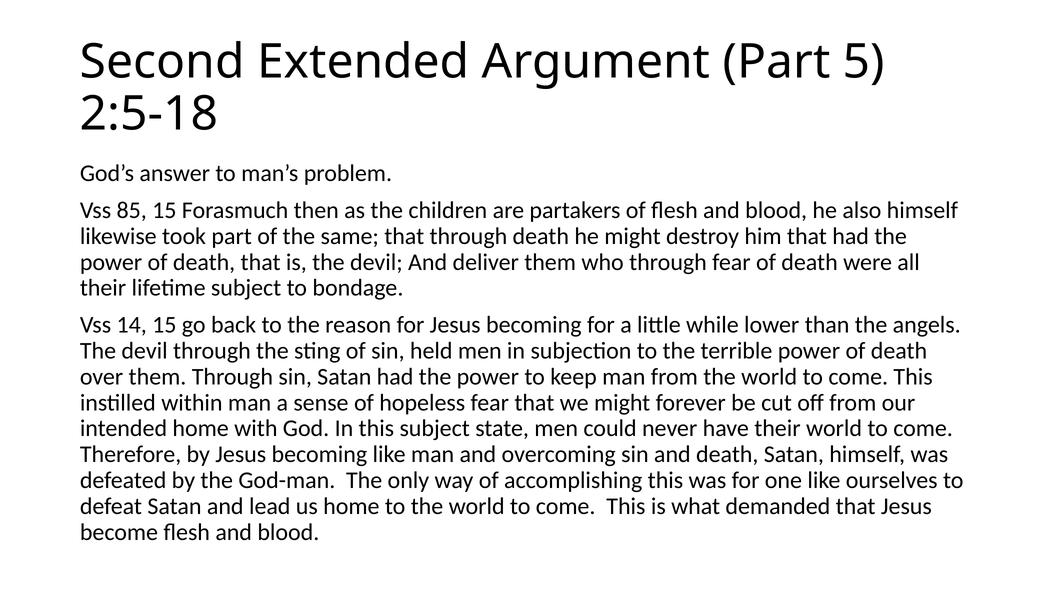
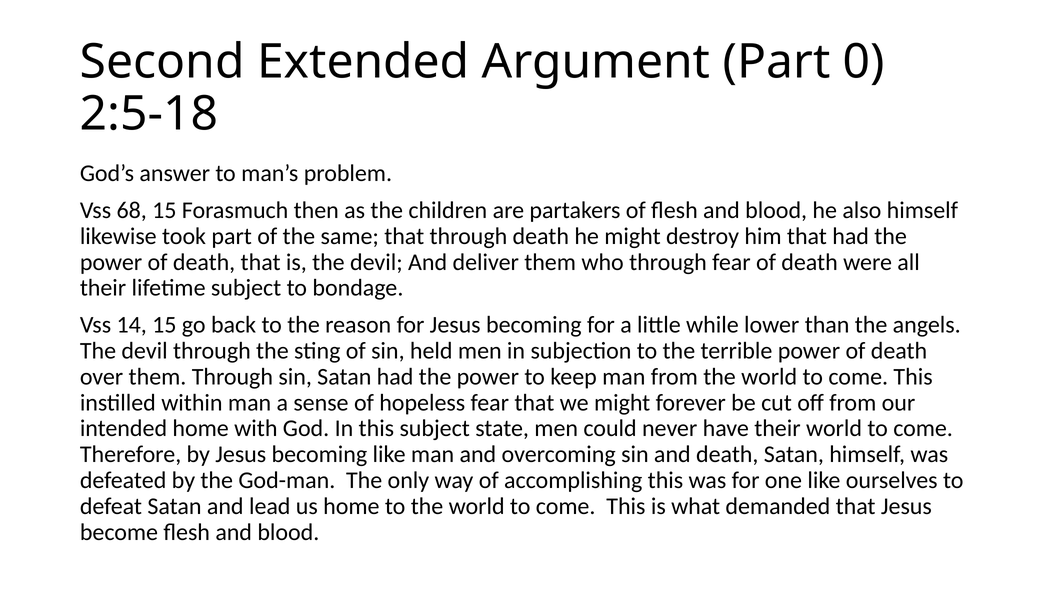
5: 5 -> 0 (864, 62)
85: 85 -> 68 (132, 211)
